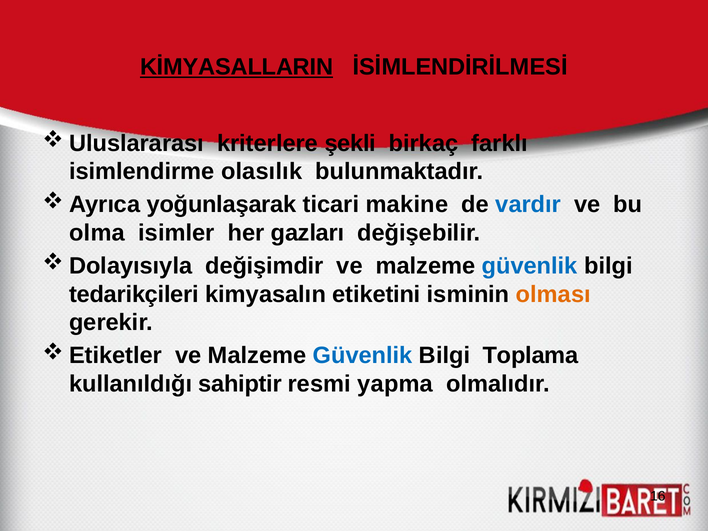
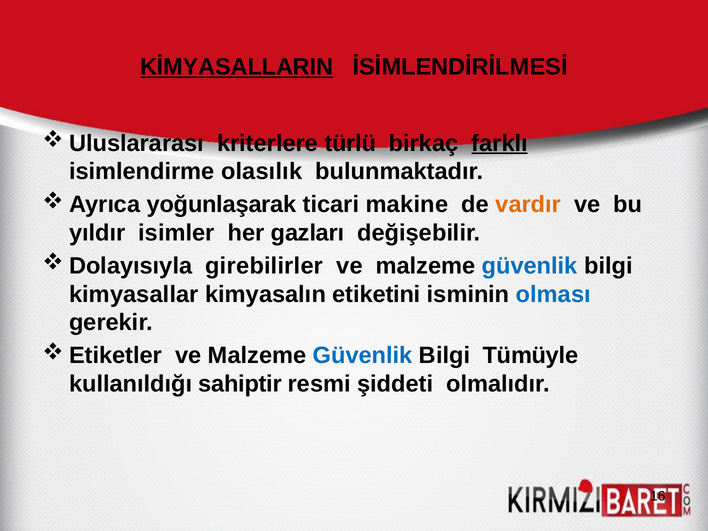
şekli: şekli -> türlü (350, 143)
farklı underline: none -> present (500, 143)
vardır colour: blue -> orange (528, 205)
olma: olma -> yıldır (97, 233)
değişimdir: değişimdir -> girebilirler (264, 266)
tedarikçileri: tedarikçileri -> kimyasallar (134, 294)
olması colour: orange -> blue (553, 294)
Toplama: Toplama -> Tümüyle (531, 356)
yapma: yapma -> şiddeti (395, 384)
